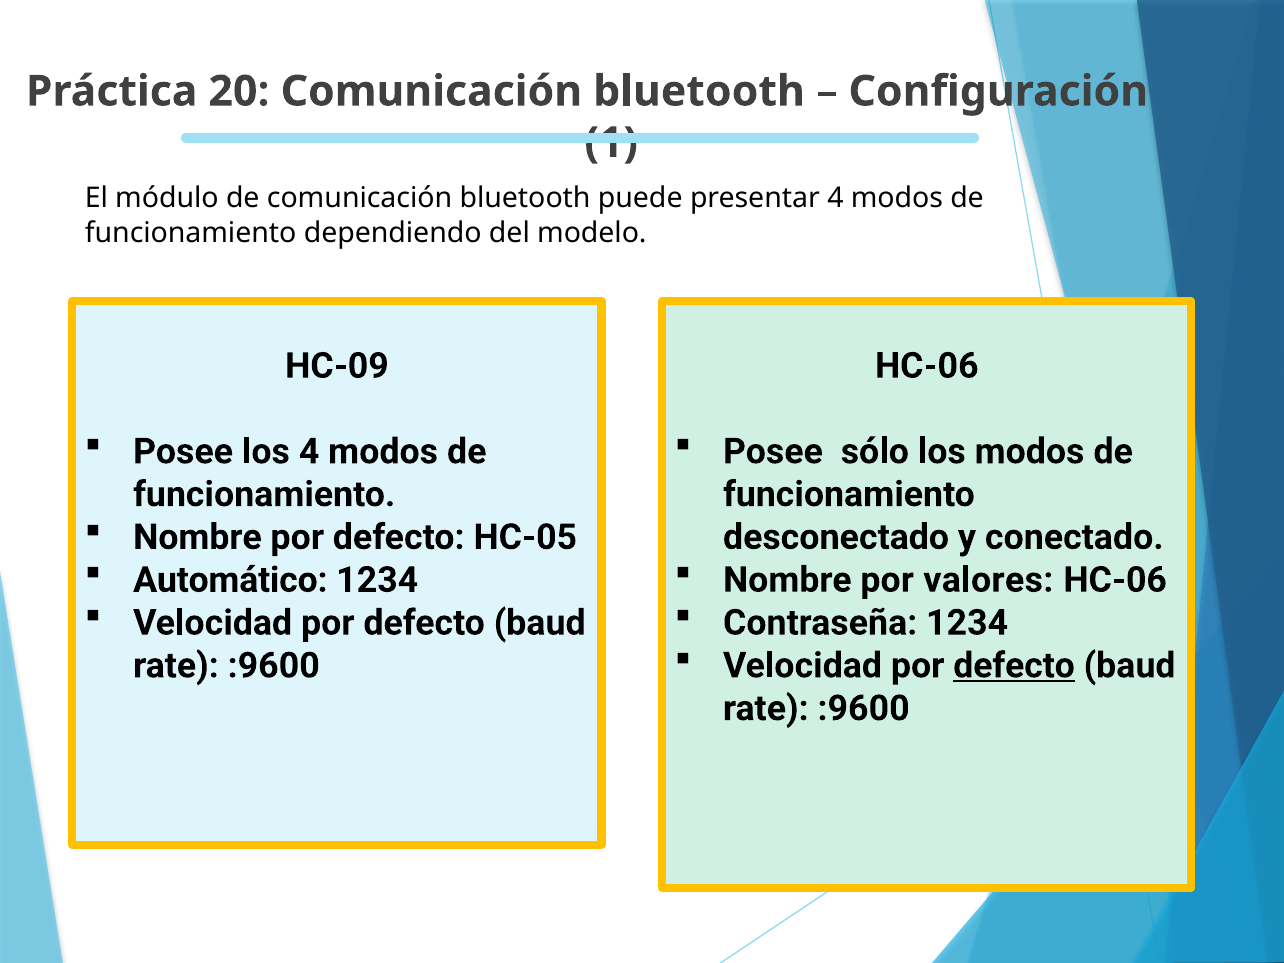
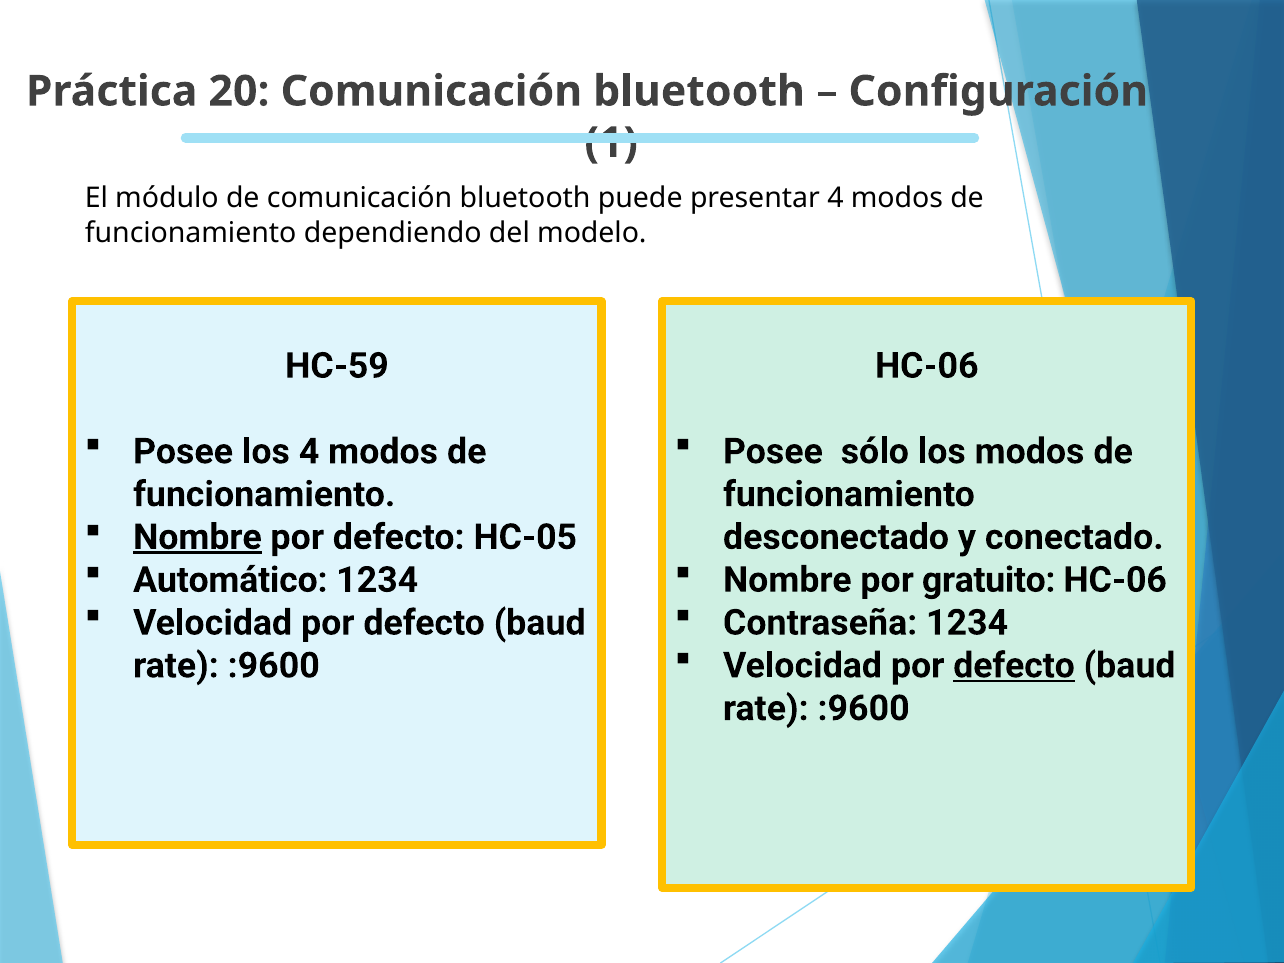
HC-09: HC-09 -> HC-59 (337, 366)
Nombre underline: none -> present (197, 537)
valores: valores -> gratuito (989, 580)
